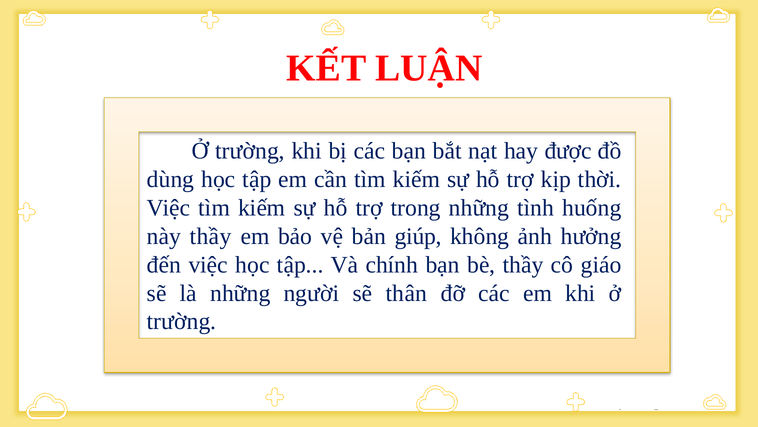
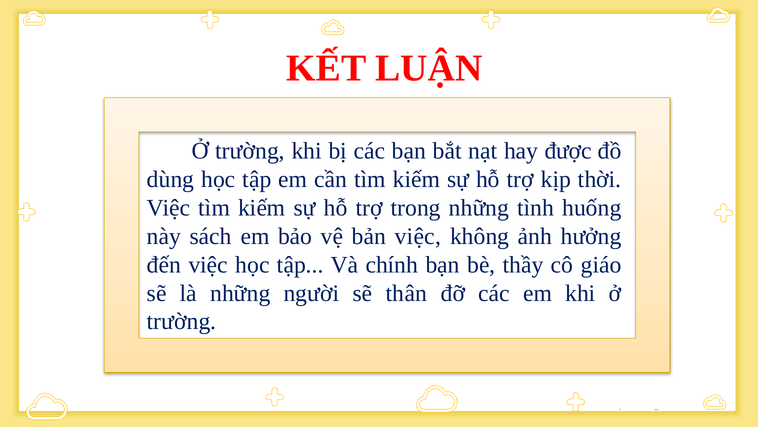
này thầy: thầy -> sách (211, 236)
bản giúp: giúp -> việc (418, 236)
